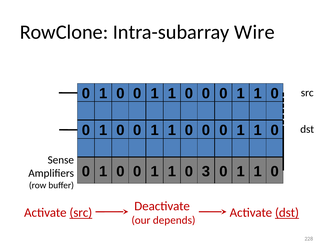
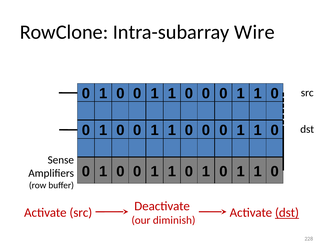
3: 3 -> 1 (206, 171)
src underline: present -> none (81, 213)
depends: depends -> diminish (174, 220)
